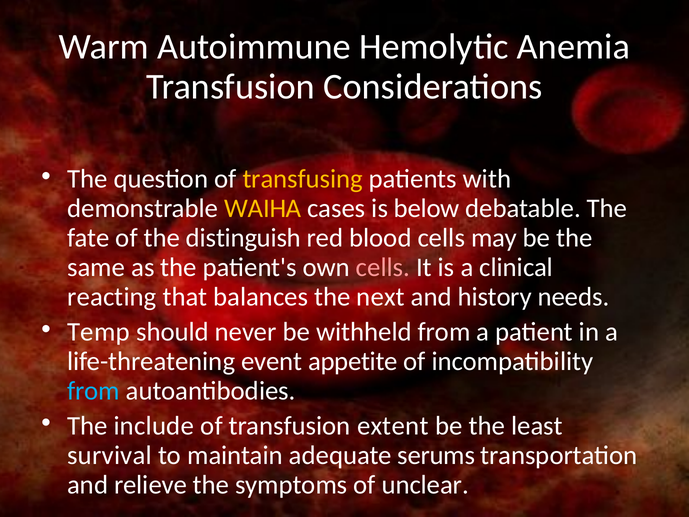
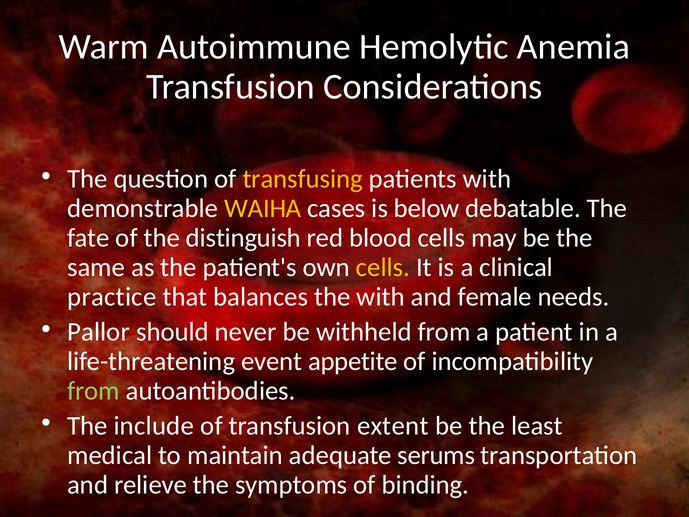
cells colour: pink -> yellow (383, 267)
reacting: reacting -> practice (112, 297)
the next: next -> with (381, 297)
history: history -> female (495, 297)
Temp: Temp -> Pallor (99, 332)
from colour: light blue -> light green (94, 391)
survival: survival -> medical (110, 455)
unclear: unclear -> binding (425, 485)
